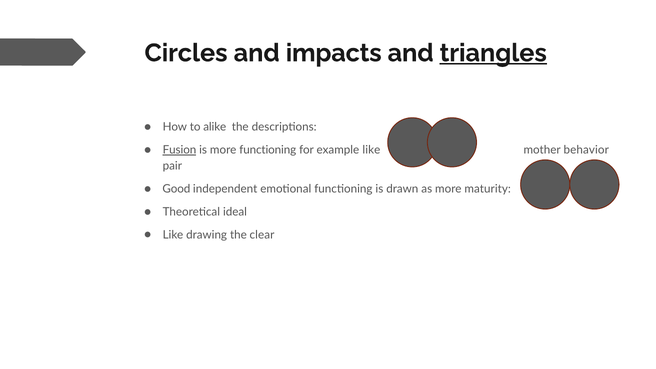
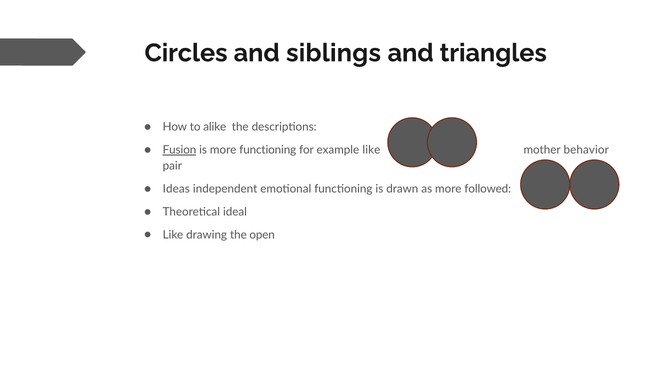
impacts: impacts -> siblings (334, 53)
triangles underline: present -> none (493, 53)
Good: Good -> Ideas (176, 189)
maturity: maturity -> followed (488, 189)
clear: clear -> open (262, 235)
